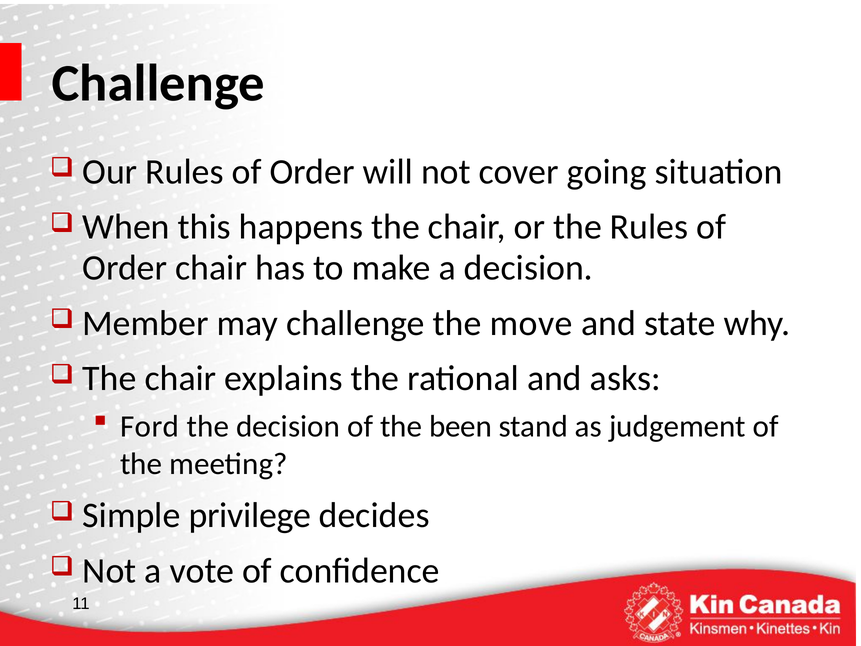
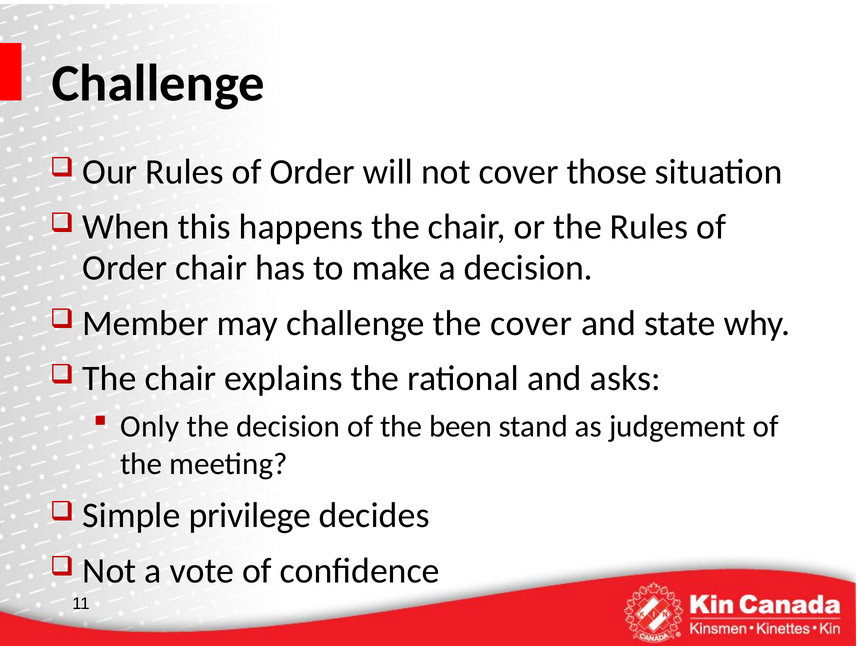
going: going -> those (607, 172)
the move: move -> cover (531, 323)
Ford: Ford -> Only (150, 426)
